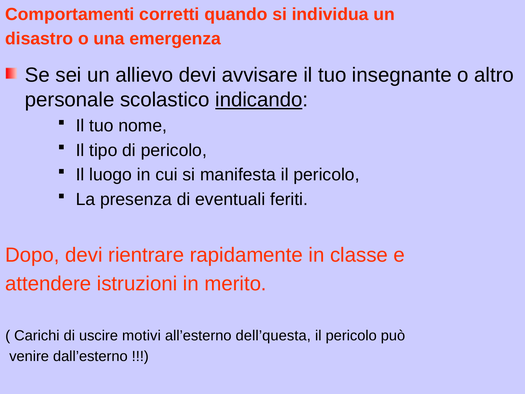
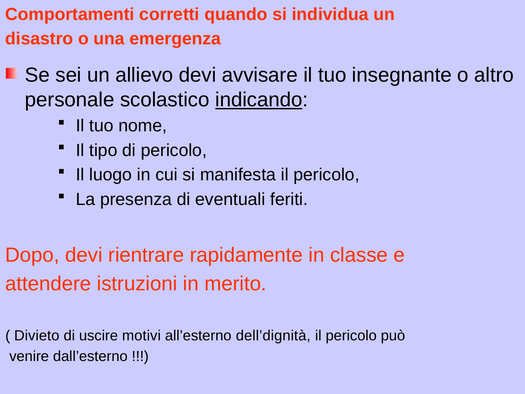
Carichi: Carichi -> Divieto (37, 336)
dell’questa: dell’questa -> dell’dignità (273, 336)
